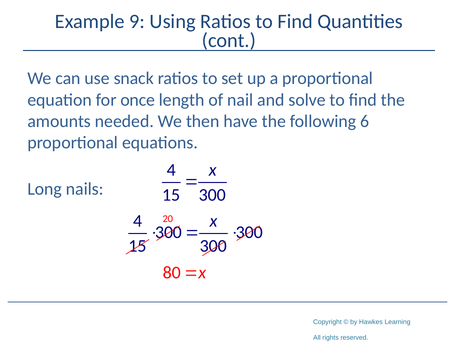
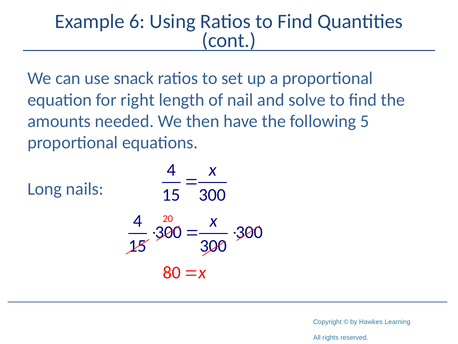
9: 9 -> 6 (137, 21)
once: once -> right (138, 100)
6: 6 -> 5 (365, 121)
